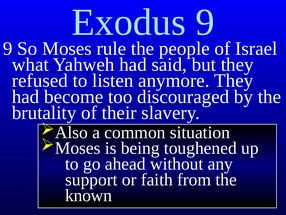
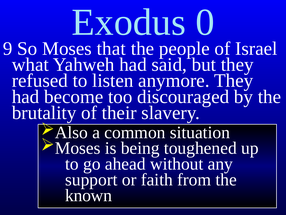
Exodus 9: 9 -> 0 (205, 22)
rule: rule -> that (111, 48)
